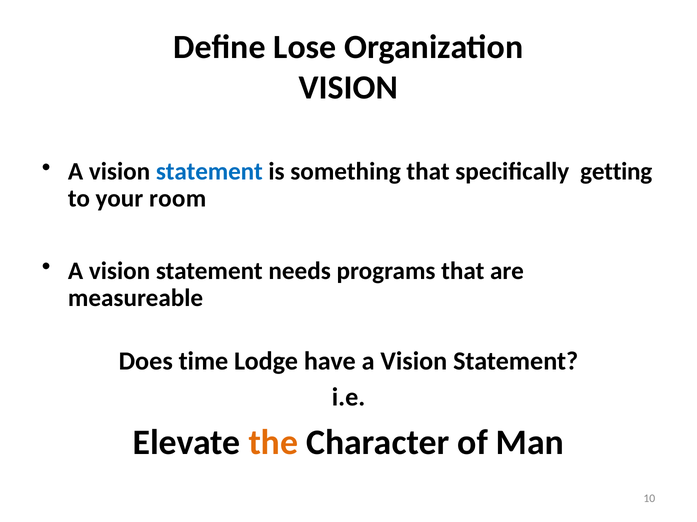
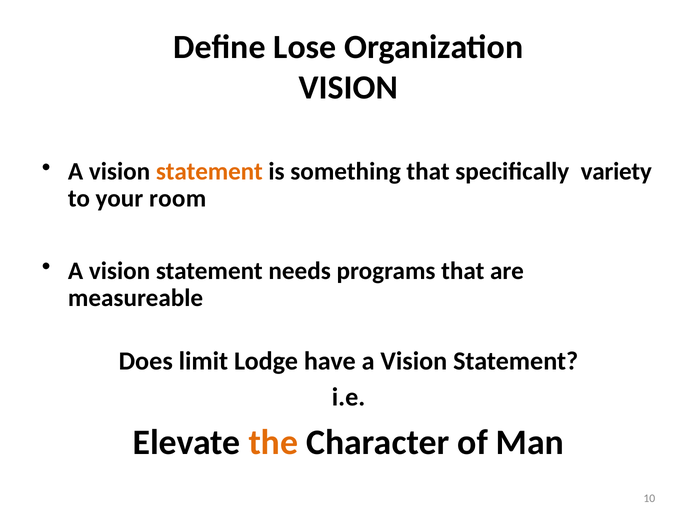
statement colour: blue -> orange (209, 172)
getting: getting -> variety (616, 172)
time: time -> limit (203, 362)
